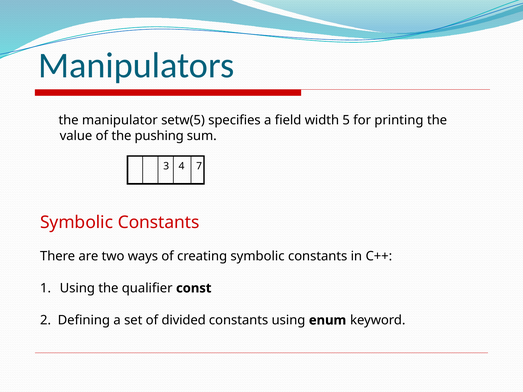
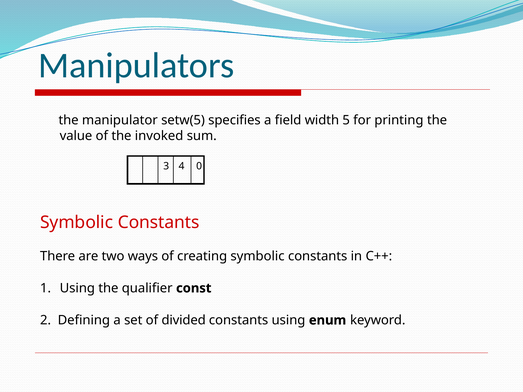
pushing: pushing -> invoked (159, 136)
7: 7 -> 0 (199, 166)
